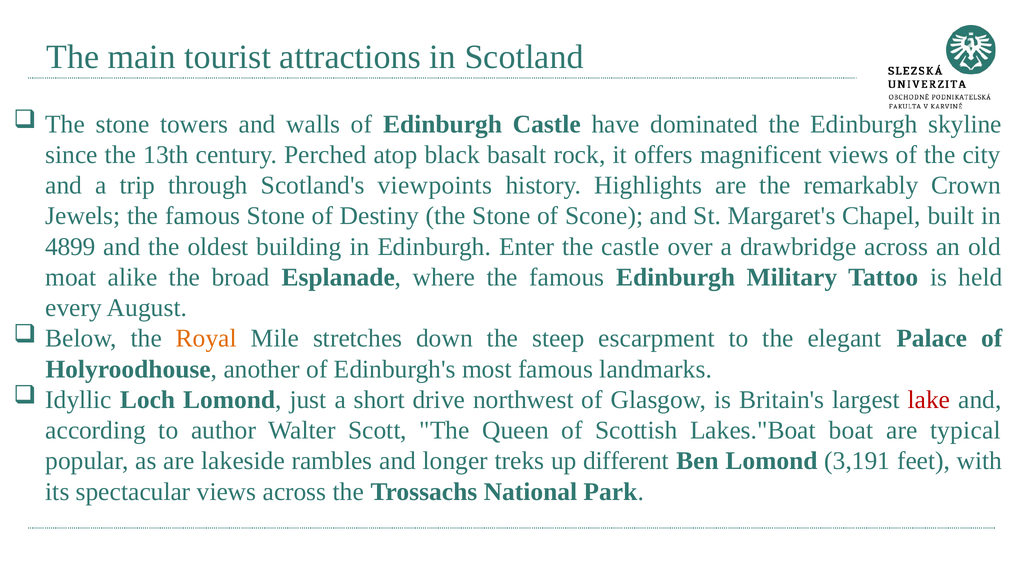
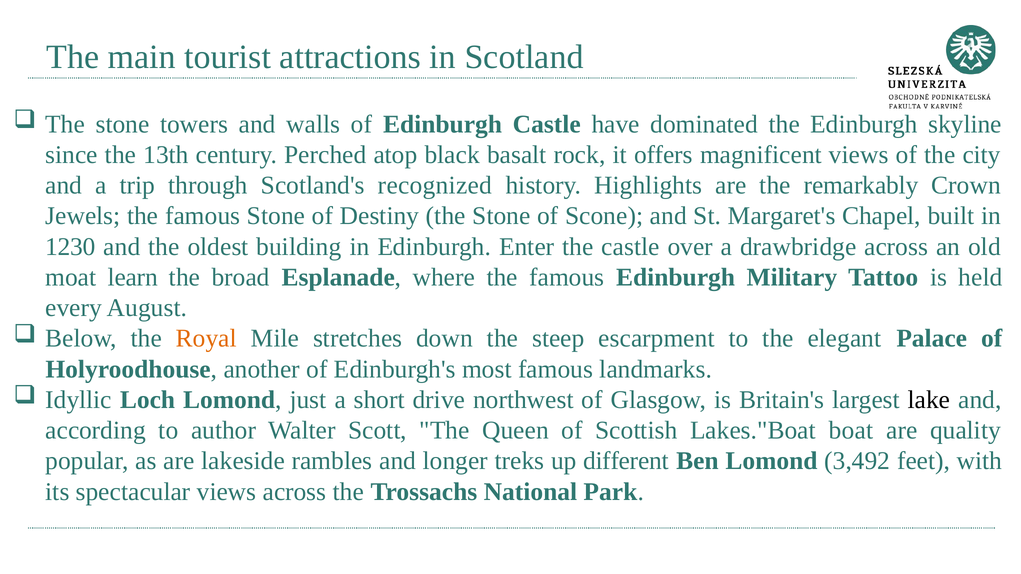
viewpoints: viewpoints -> recognized (435, 186)
4899: 4899 -> 1230 (71, 247)
alike: alike -> learn (133, 277)
lake colour: red -> black (929, 400)
typical: typical -> quality (965, 431)
3,191: 3,191 -> 3,492 (857, 461)
